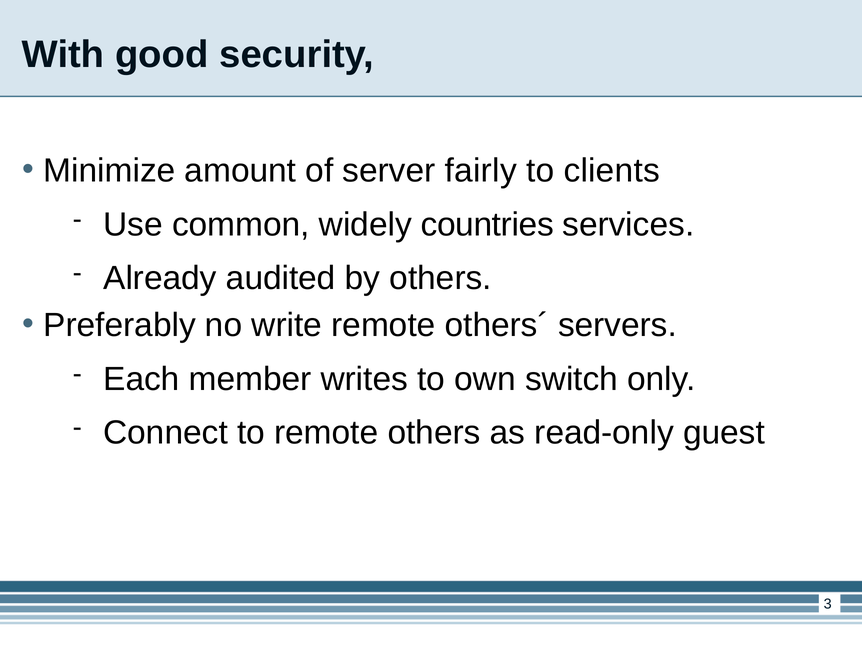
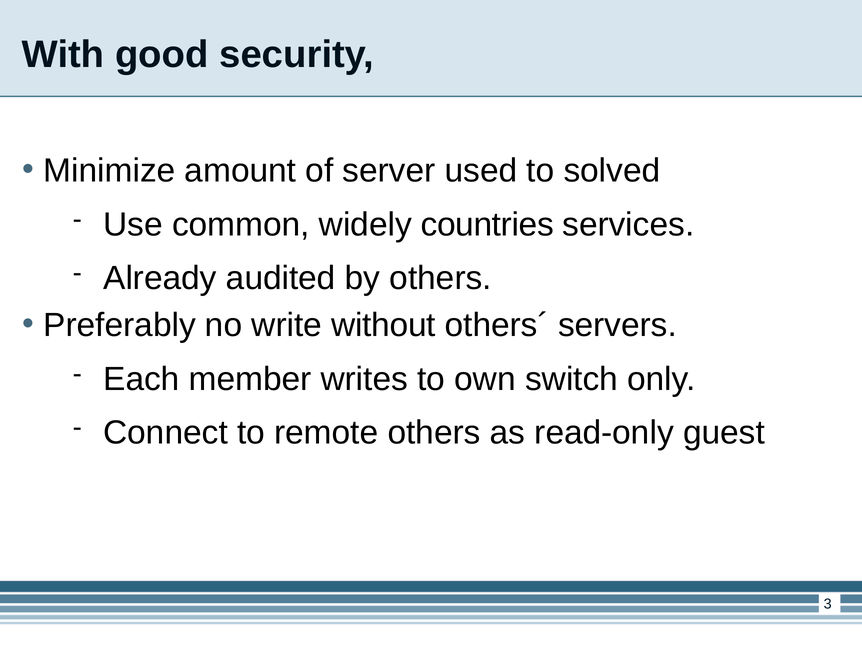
fairly: fairly -> used (481, 171)
clients: clients -> solved (612, 171)
write remote: remote -> without (384, 325)
